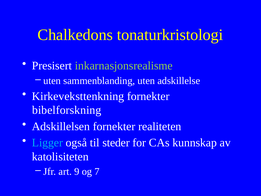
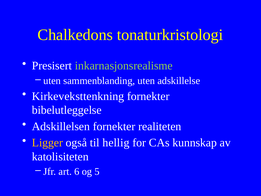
bibelforskning: bibelforskning -> bibelutleggelse (67, 110)
Ligger colour: light blue -> yellow (47, 143)
steder: steder -> hellig (116, 143)
9: 9 -> 6 (77, 171)
7: 7 -> 5 (97, 171)
